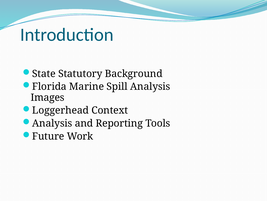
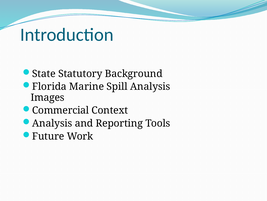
Loggerhead: Loggerhead -> Commercial (61, 110)
